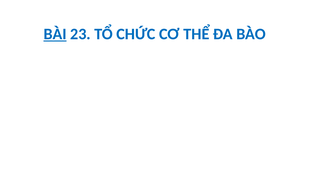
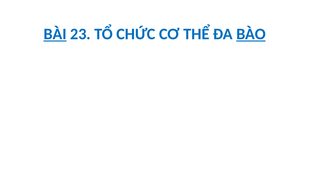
BÀO underline: none -> present (251, 34)
